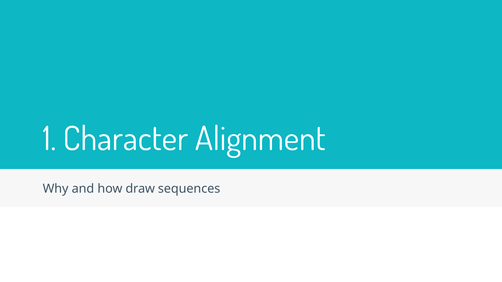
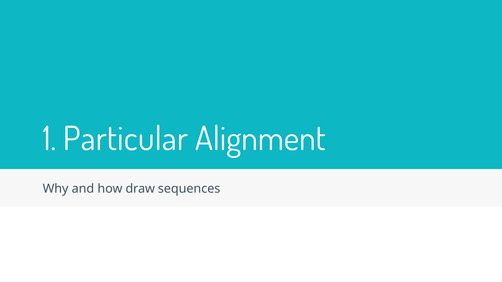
Character: Character -> Particular (125, 139)
